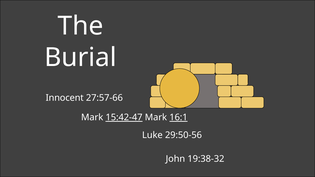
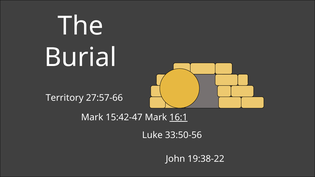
Innocent: Innocent -> Territory (65, 98)
15:42-47 underline: present -> none (124, 118)
29:50-56: 29:50-56 -> 33:50-56 (183, 135)
19:38-32: 19:38-32 -> 19:38-22 (206, 159)
